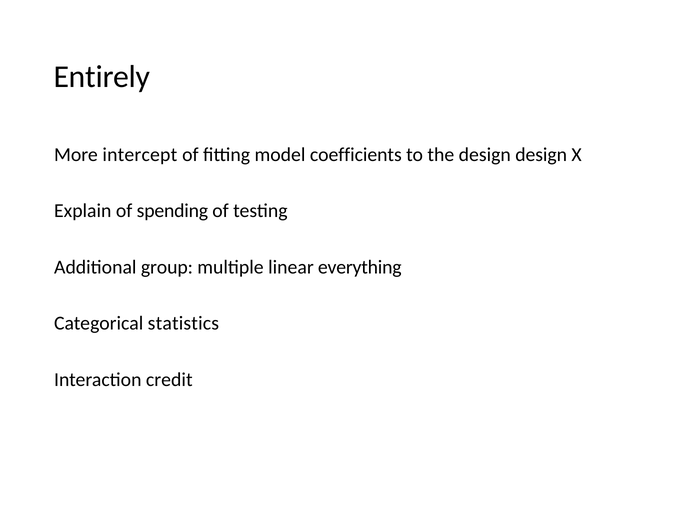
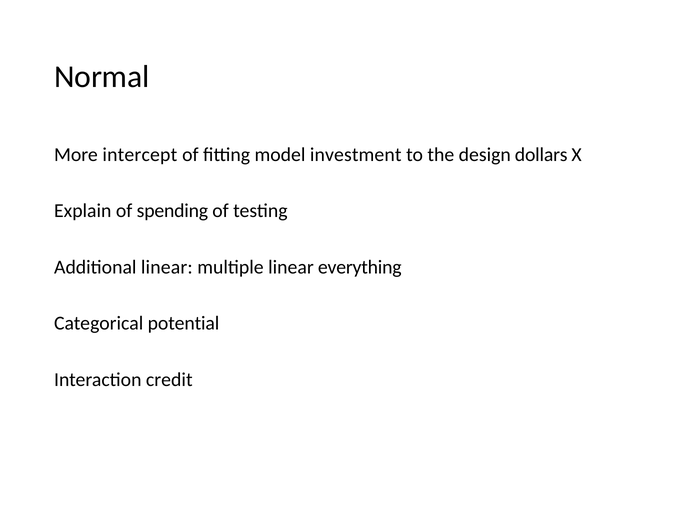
Entirely: Entirely -> Normal (102, 77)
coefficients: coefficients -> investment (356, 155)
design design: design -> dollars (541, 155)
Additional group: group -> linear (167, 267)
statistics: statistics -> potential (184, 324)
